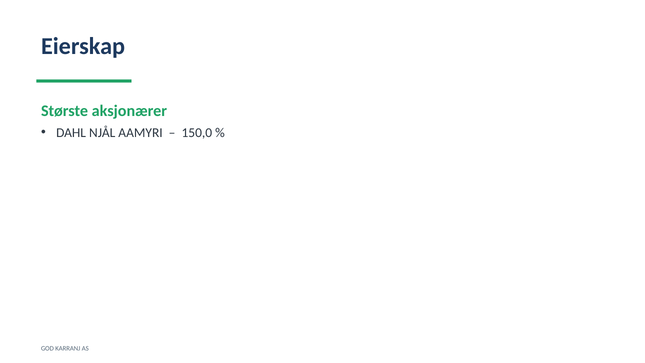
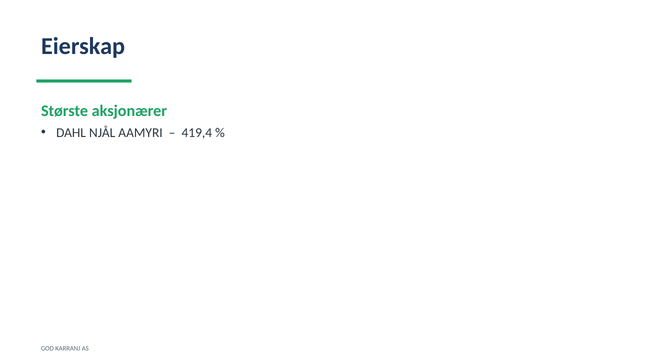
150,0: 150,0 -> 419,4 (197, 133)
